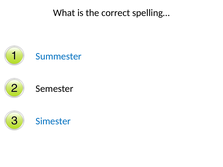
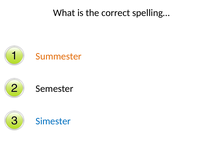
Summester colour: blue -> orange (59, 56)
